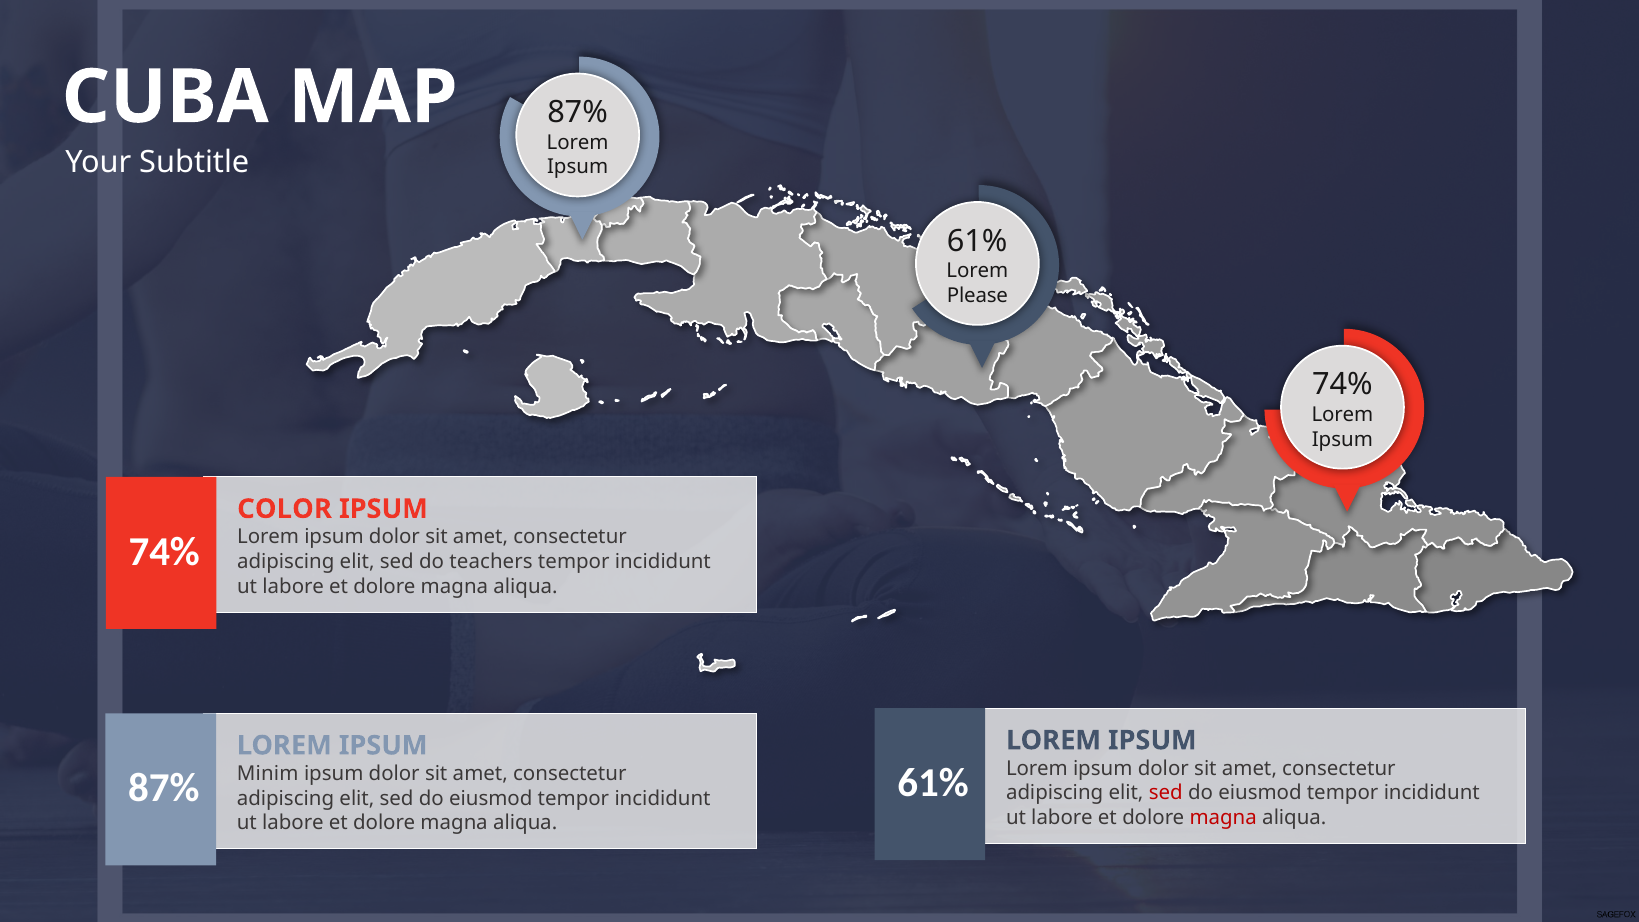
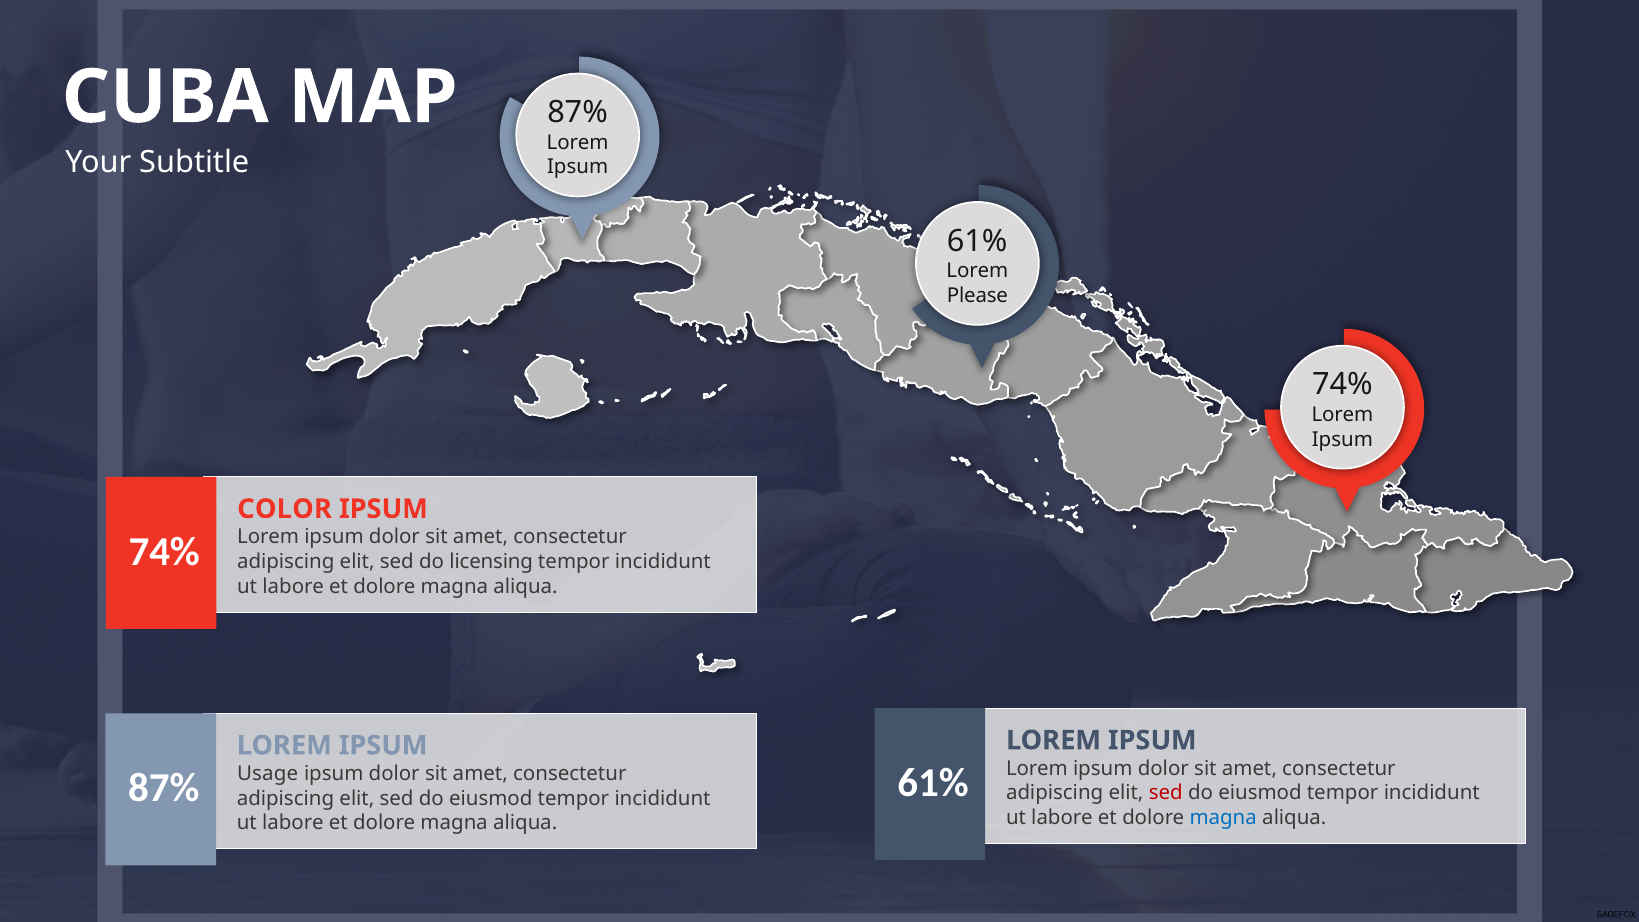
teachers: teachers -> licensing (491, 562)
Minim: Minim -> Usage (268, 774)
magna colour: red -> blue (1223, 818)
